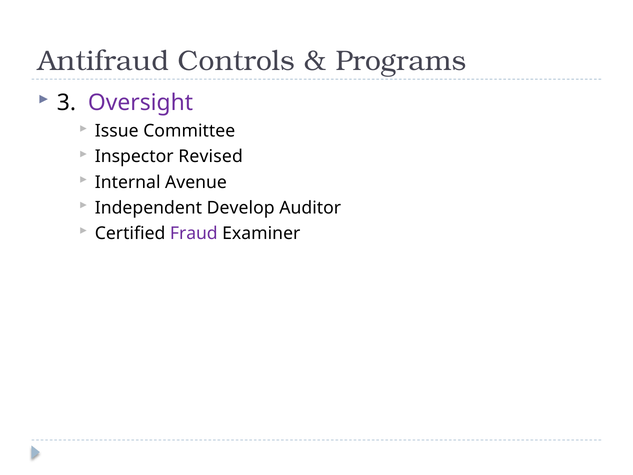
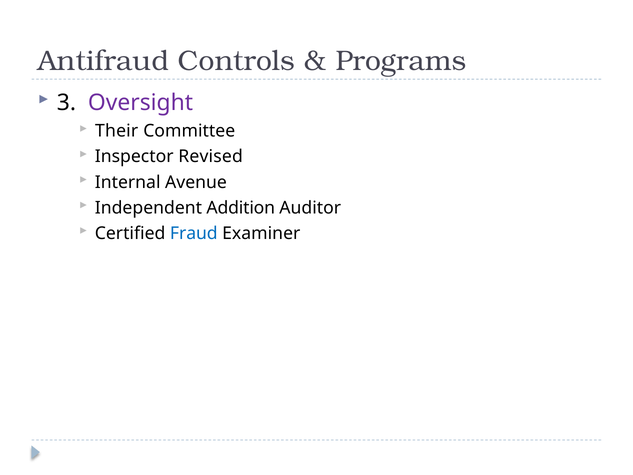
Issue: Issue -> Their (117, 131)
Develop: Develop -> Addition (241, 208)
Fraud colour: purple -> blue (194, 233)
